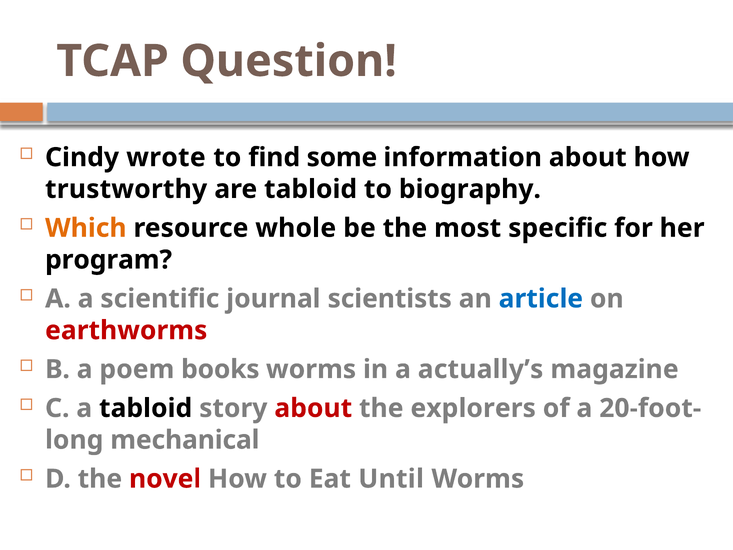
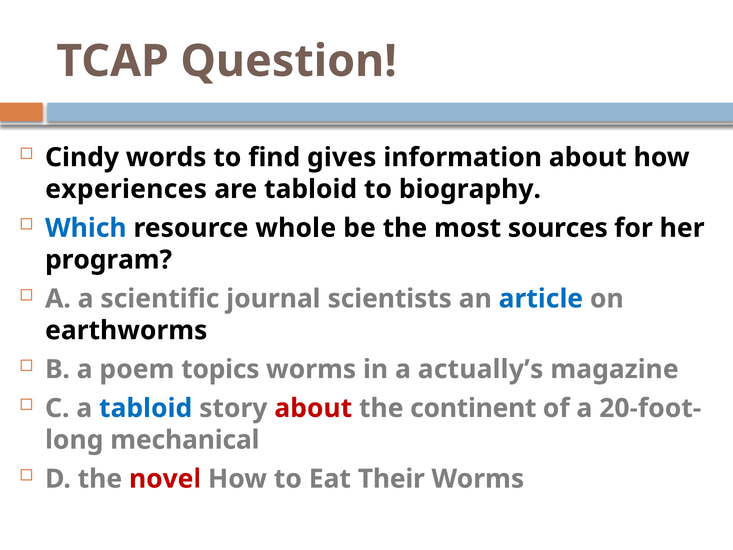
wrote: wrote -> words (166, 157)
some: some -> gives (342, 157)
trustworthy: trustworthy -> experiences (126, 189)
Which colour: orange -> blue (86, 228)
specific: specific -> sources (558, 228)
earthworms colour: red -> black (126, 330)
books: books -> topics (220, 369)
tabloid colour: black -> blue (146, 408)
explorers: explorers -> continent (473, 408)
Until: Until -> Their (391, 479)
